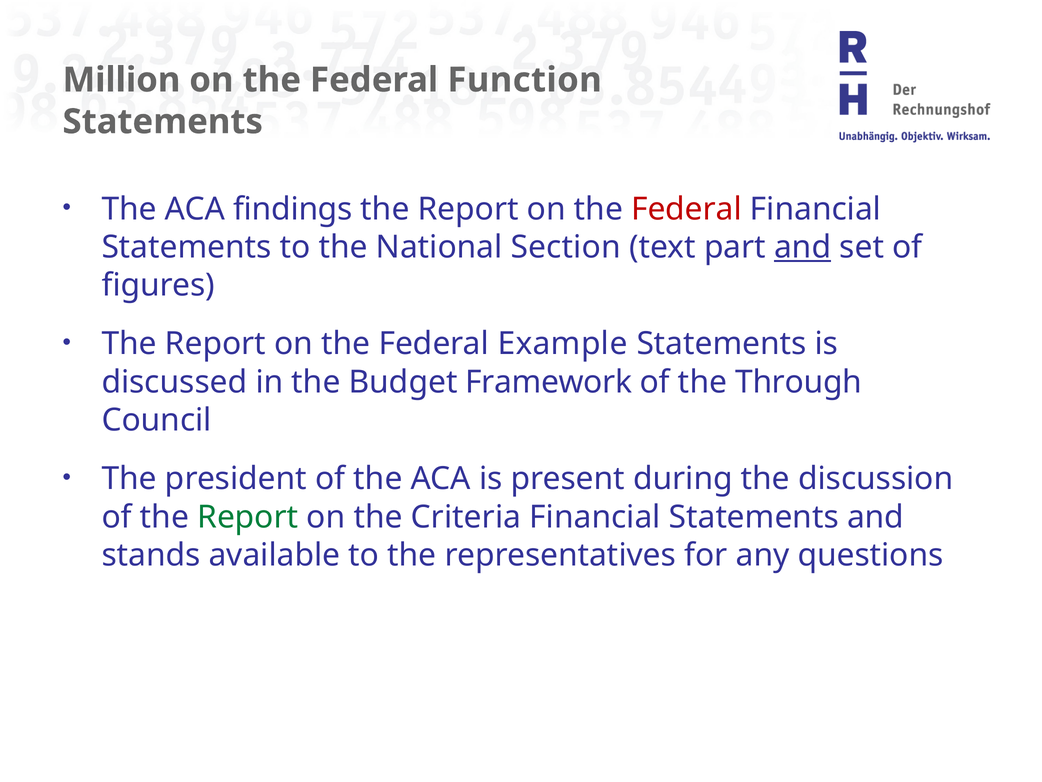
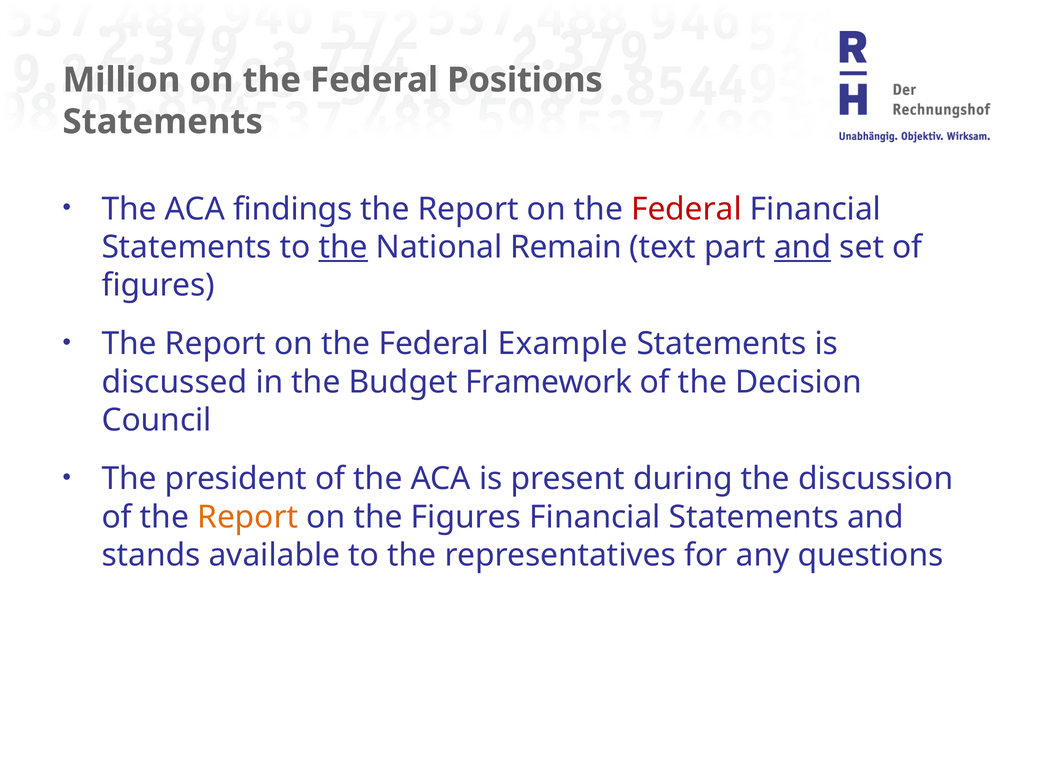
Function: Function -> Positions (525, 80)
the underline: none -> present (343, 247)
Section: Section -> Remain (566, 247)
Through: Through -> Decision (799, 382)
Report colour: green -> orange (248, 517)
the Criteria: Criteria -> Figures (466, 517)
